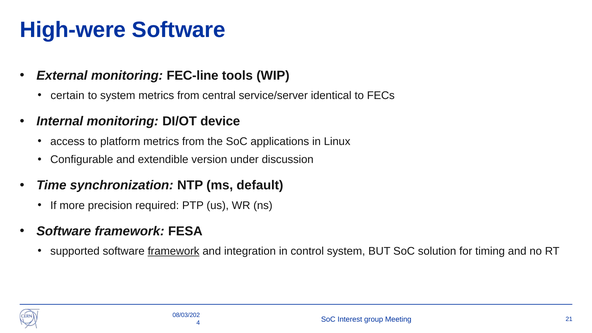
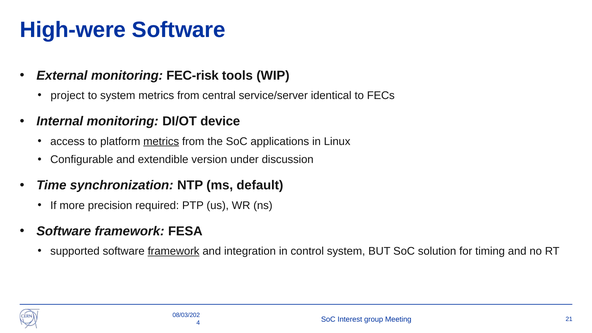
FEC-line: FEC-line -> FEC-risk (193, 76)
certain: certain -> project (68, 96)
metrics underline: none -> present (161, 141)
